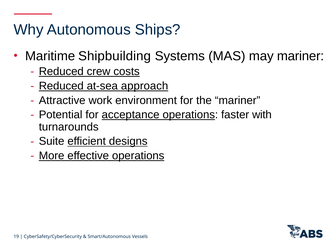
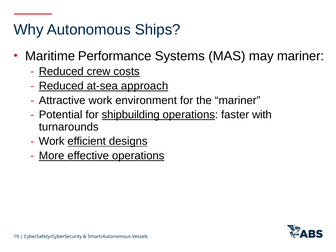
Shipbuilding: Shipbuilding -> Performance (115, 56)
acceptance: acceptance -> shipbuilding (131, 115)
Suite: Suite -> Work (52, 141)
